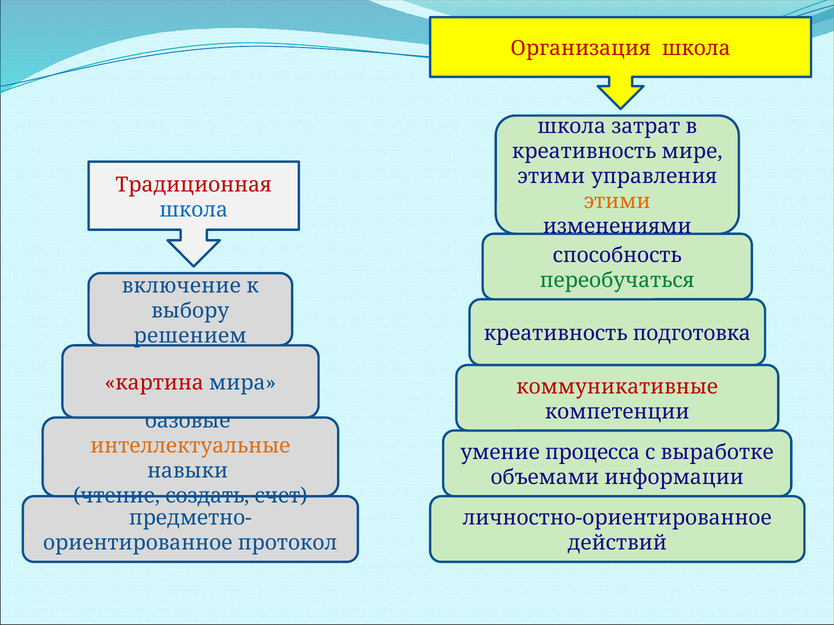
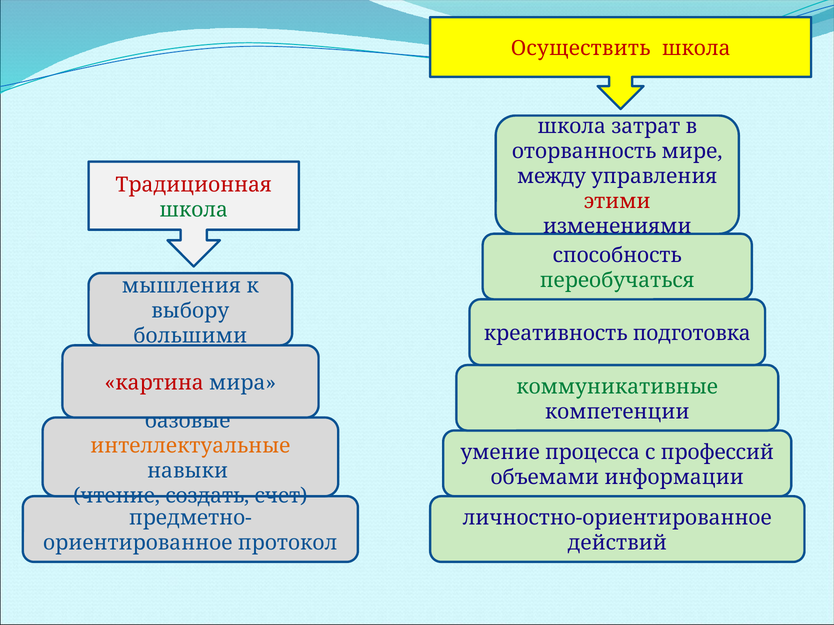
Организация: Организация -> Осуществить (581, 49)
креативность: креативность -> оторванность (584, 151)
этими: этими -> между (552, 176)
этими colour: orange -> red (617, 201)
школа colour: blue -> green (194, 210)
включение: включение -> мышления (181, 286)
решением: решением -> большими (190, 336)
коммуникативные colour: red -> green (617, 387)
выработке: выработке -> профессий (717, 453)
